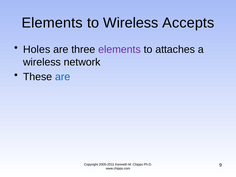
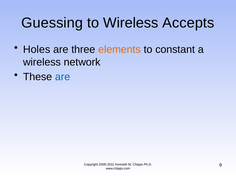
Elements: Elements -> Guessing (52, 23)
elements colour: purple -> orange (119, 50)
attaches: attaches -> constant (175, 50)
